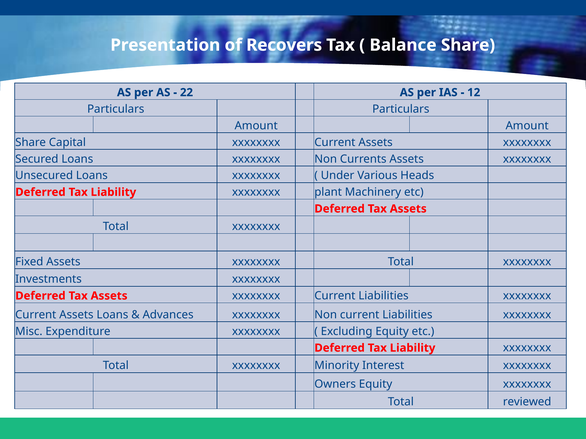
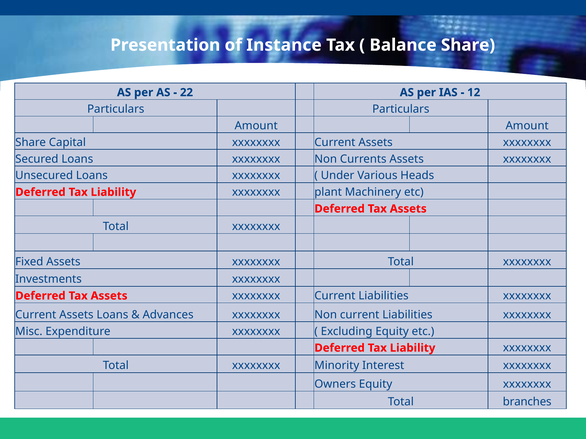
Recovers: Recovers -> Instance (284, 45)
reviewed: reviewed -> branches (527, 402)
